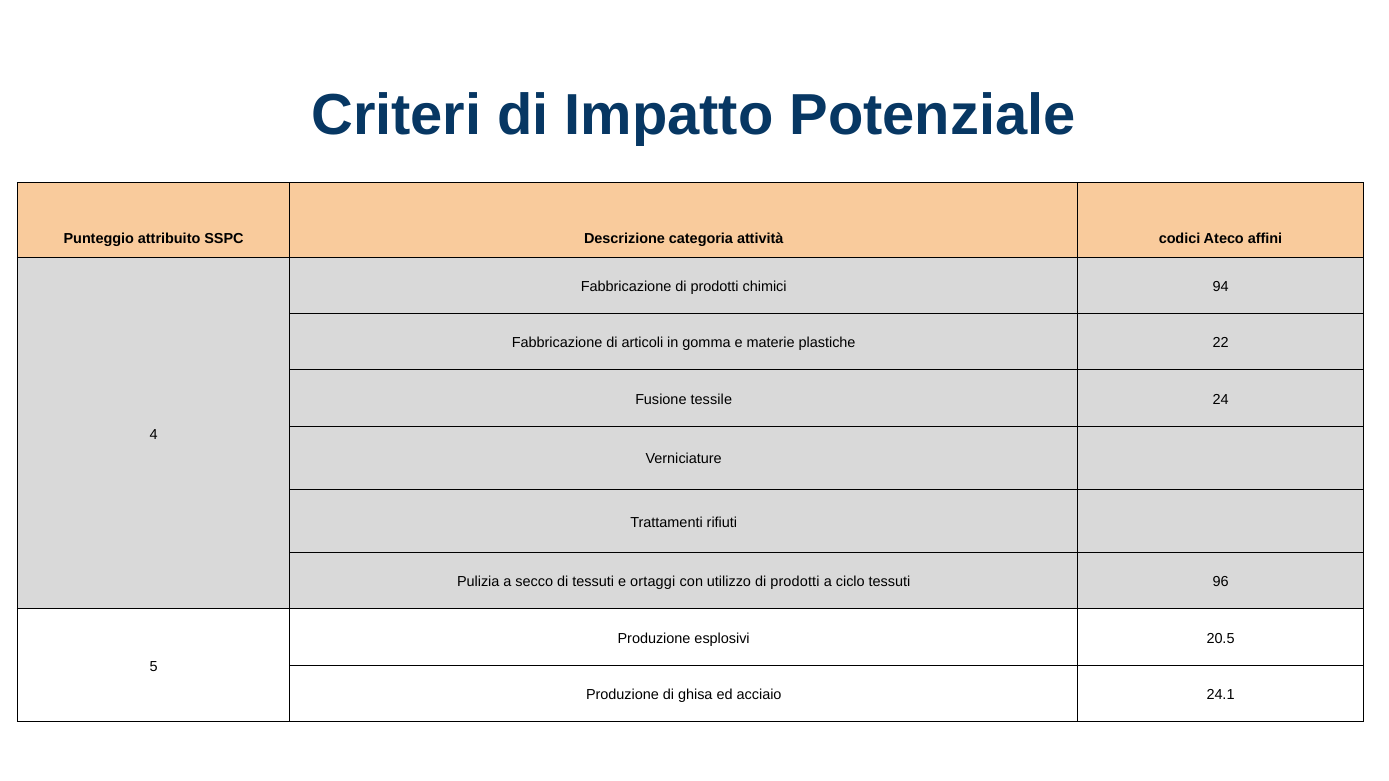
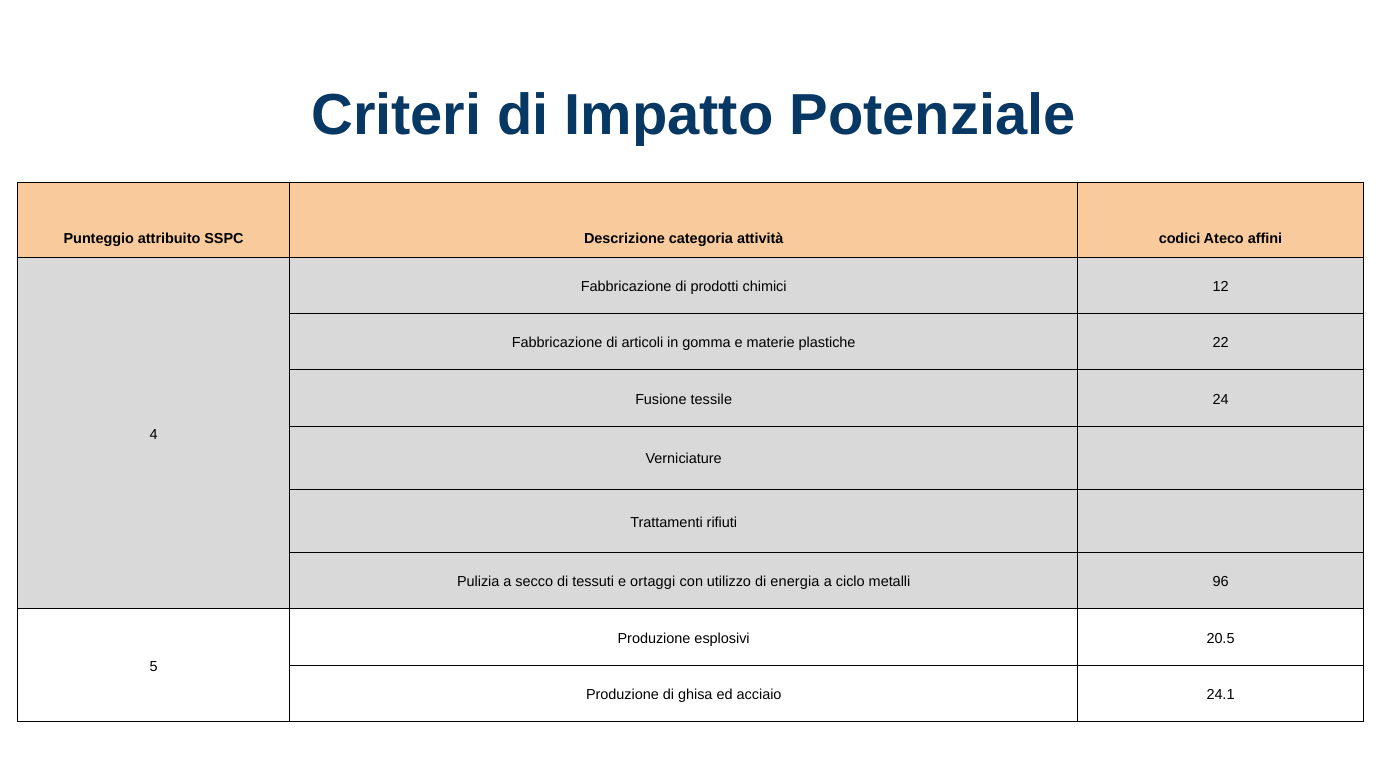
94: 94 -> 12 (1221, 287)
utilizzo di prodotti: prodotti -> energia (795, 582)
ciclo tessuti: tessuti -> metalli (890, 582)
